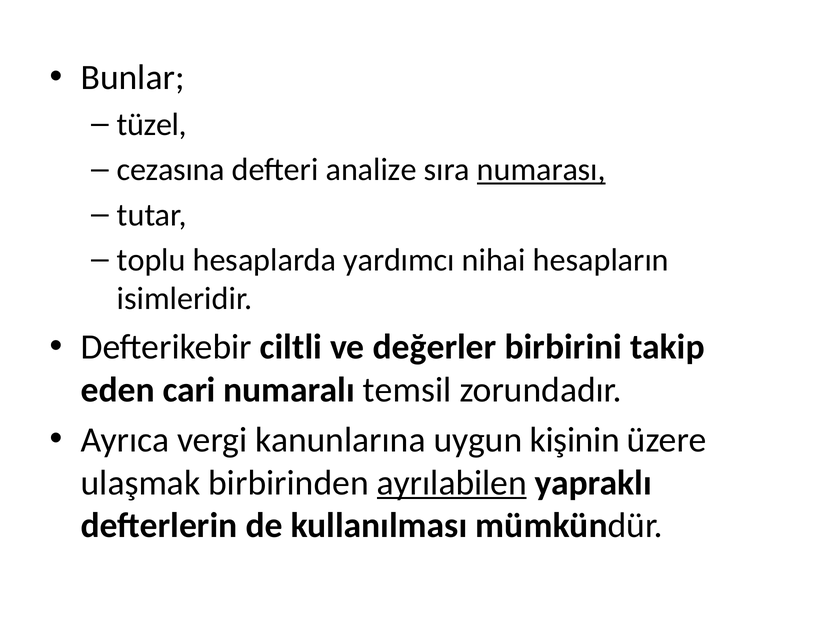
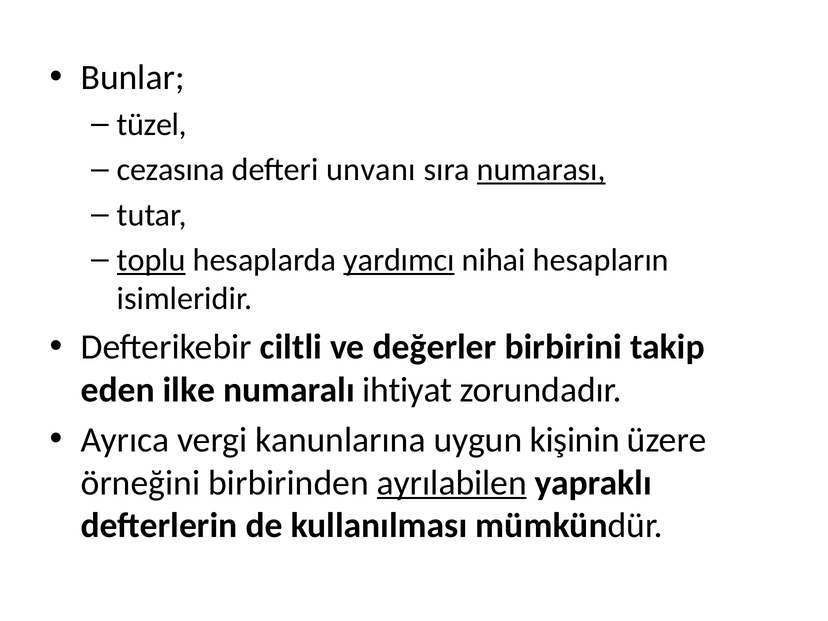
analize: analize -> unvanı (371, 170)
toplu underline: none -> present (151, 260)
yardımcı underline: none -> present (399, 260)
cari: cari -> ilke (189, 390)
temsil: temsil -> ihtiyat (407, 390)
ulaşmak: ulaşmak -> örneğini (140, 483)
